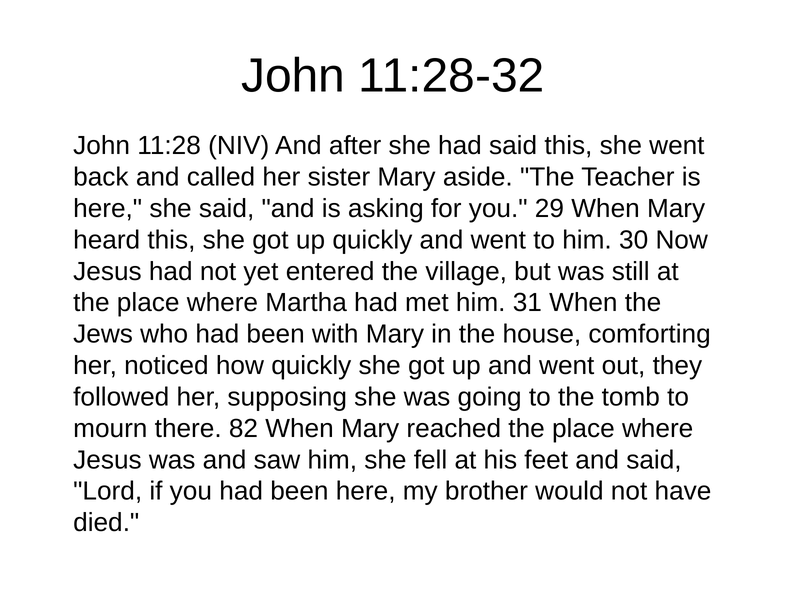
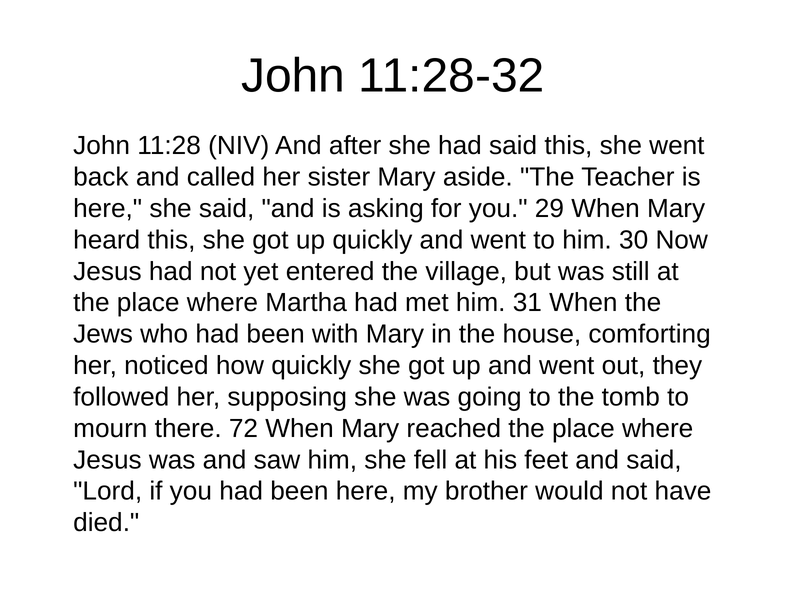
82: 82 -> 72 (243, 429)
